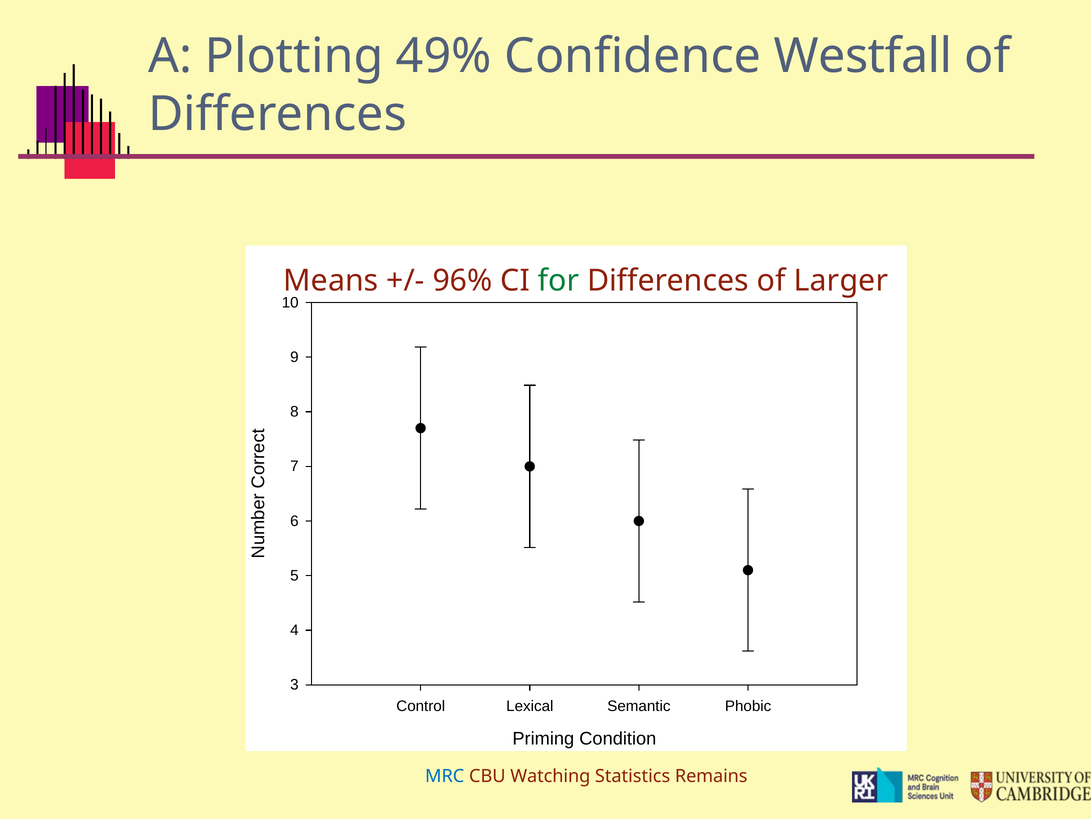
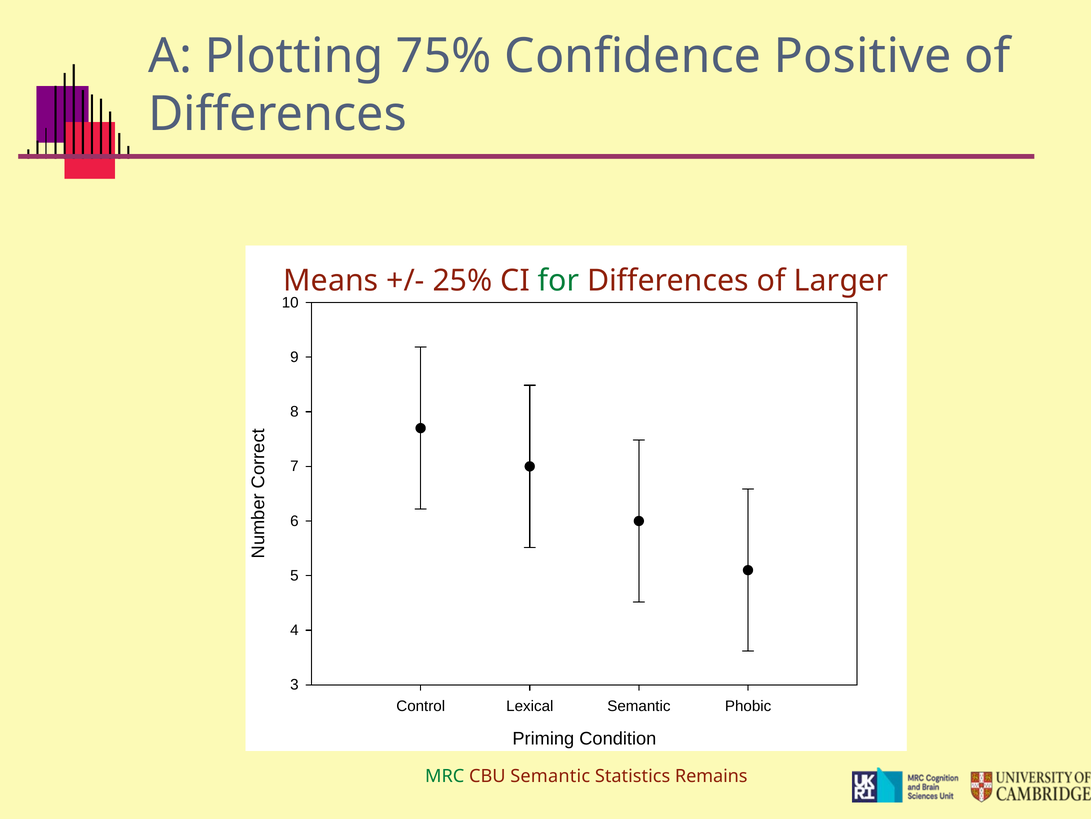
49%: 49% -> 75% (444, 56)
Westfall: Westfall -> Positive (863, 56)
96%: 96% -> 25% (462, 280)
MRC colour: blue -> green (445, 776)
CBU Watching: Watching -> Semantic (550, 776)
